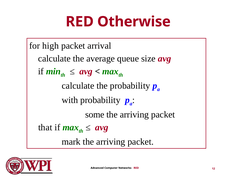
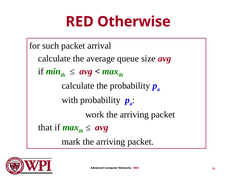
high: high -> such (51, 46)
some: some -> work (95, 114)
